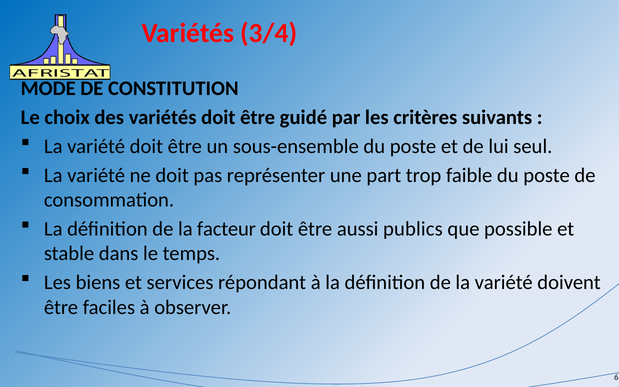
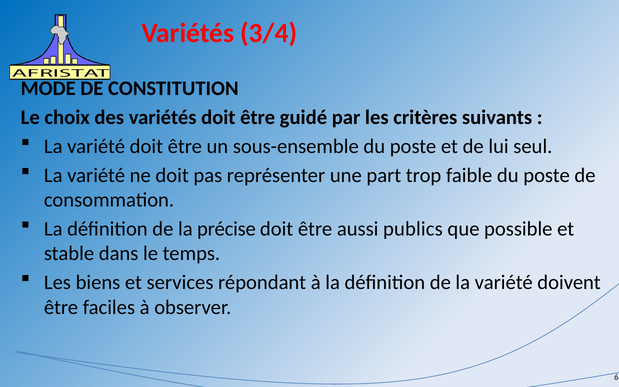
facteur: facteur -> précise (226, 229)
